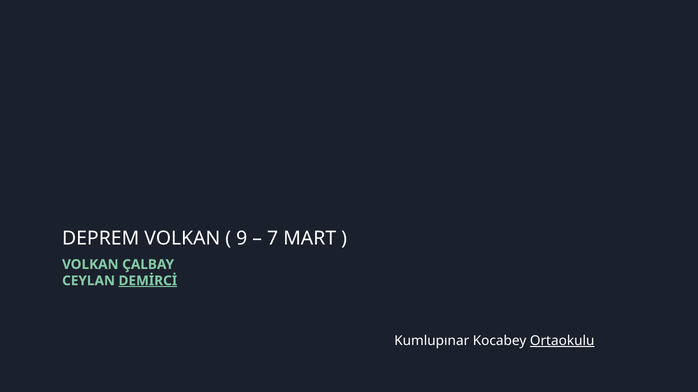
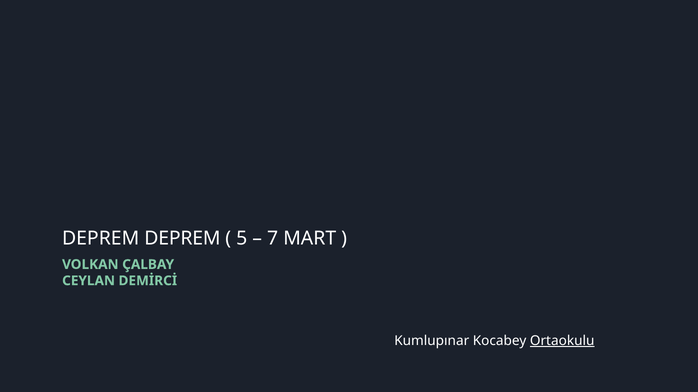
DEPREM VOLKAN: VOLKAN -> DEPREM (182, 239)
9: 9 -> 5 (242, 239)
DEMİRCİ underline: present -> none (148, 281)
